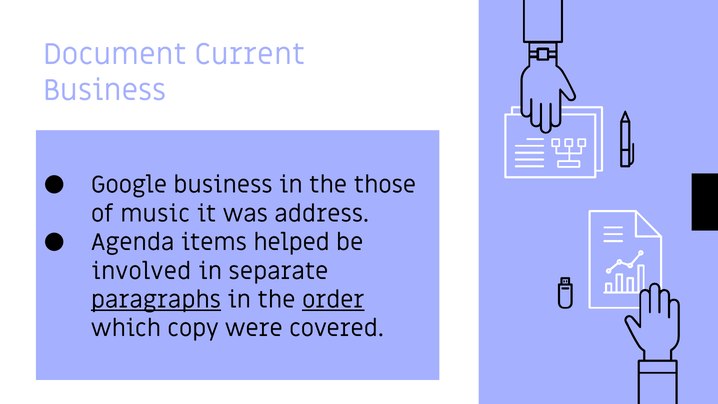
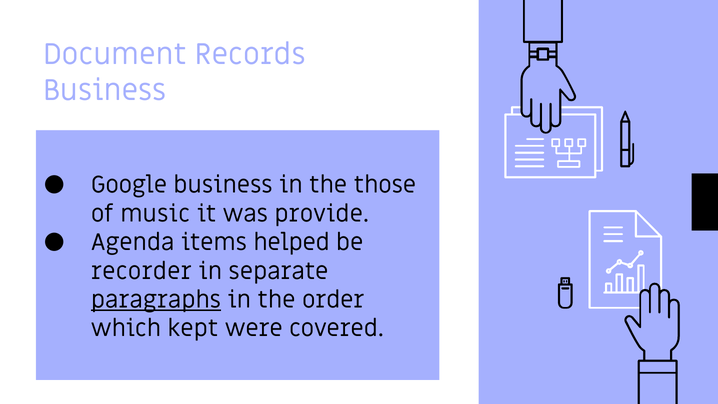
Current: Current -> Records (250, 54)
address: address -> provide (322, 214)
involved: involved -> recorder (141, 271)
order underline: present -> none (333, 300)
copy: copy -> kept (193, 328)
